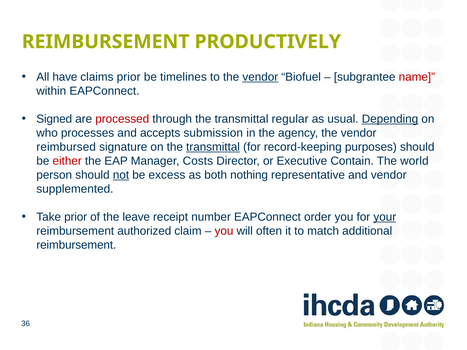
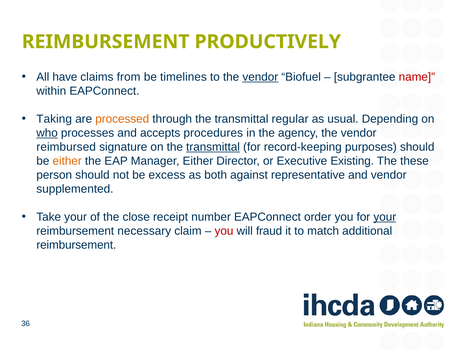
claims prior: prior -> from (129, 77)
Signed: Signed -> Taking (54, 119)
processed colour: red -> orange (122, 119)
Depending underline: present -> none (390, 119)
who underline: none -> present (47, 133)
submission: submission -> procedures (213, 133)
either colour: red -> orange (67, 161)
Manager Costs: Costs -> Either (198, 161)
Contain: Contain -> Existing (352, 161)
world: world -> these (414, 161)
not underline: present -> none (121, 175)
nothing: nothing -> against (249, 175)
Take prior: prior -> your (76, 217)
leave: leave -> close (136, 217)
authorized: authorized -> necessary (144, 231)
often: often -> fraud (269, 231)
